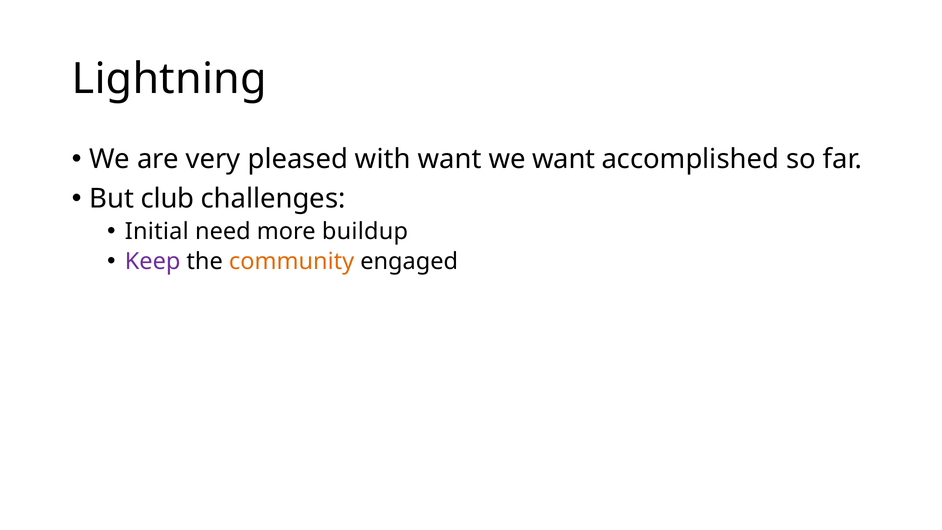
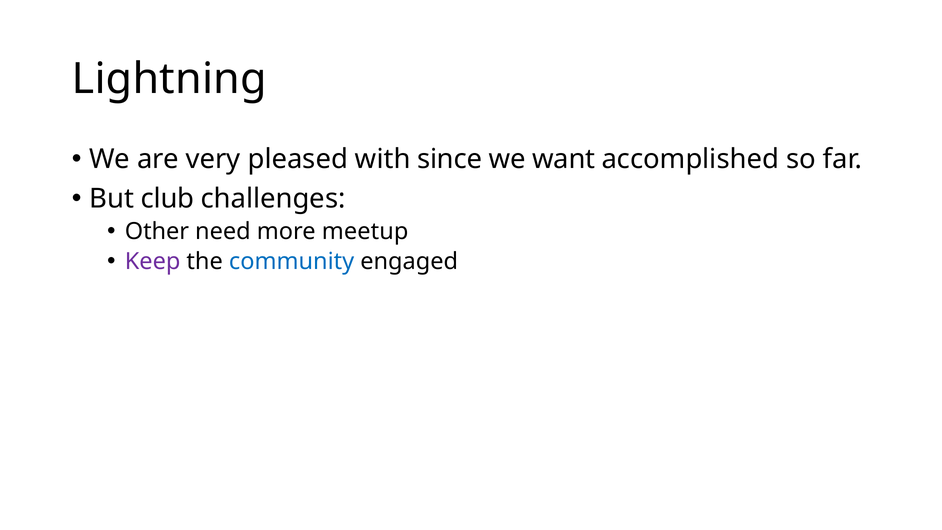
with want: want -> since (450, 159)
Initial: Initial -> Other (157, 231)
buildup: buildup -> meetup (365, 231)
community colour: orange -> blue (292, 262)
